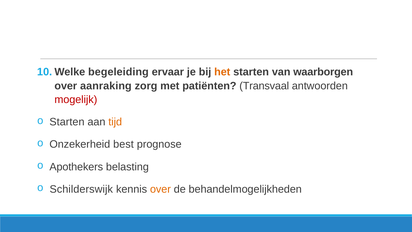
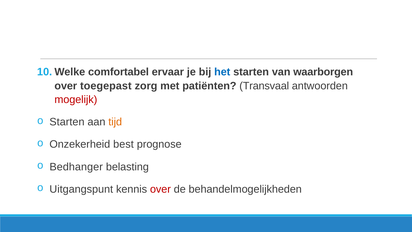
begeleiding: begeleiding -> comfortabel (119, 72)
het colour: orange -> blue (222, 72)
aanraking: aanraking -> toegepast (106, 86)
Apothekers: Apothekers -> Bedhanger (76, 167)
Schilderswijk: Schilderswijk -> Uitgangspunt (81, 189)
over colour: orange -> red (160, 189)
